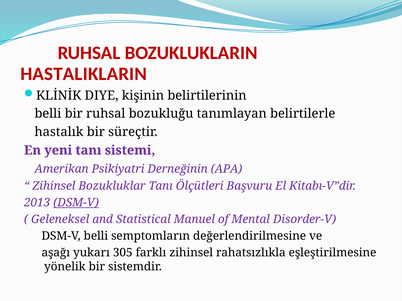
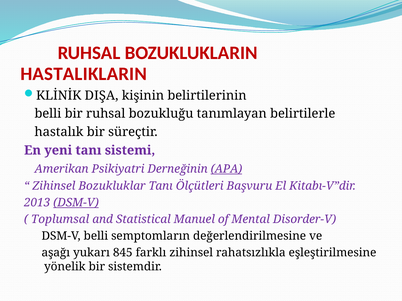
DIYE: DIYE -> DIŞA (102, 96)
APA underline: none -> present (226, 169)
Geleneksel: Geleneksel -> Toplumsal (60, 220)
305: 305 -> 845 (123, 253)
